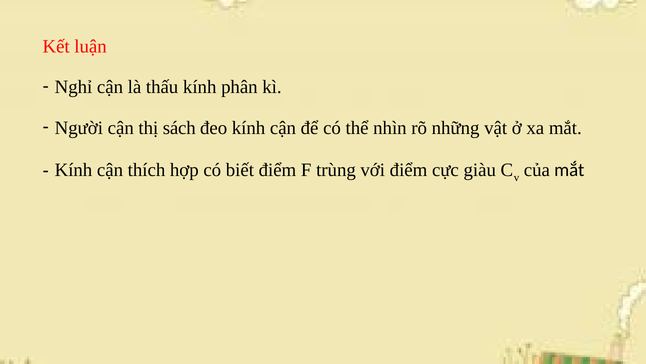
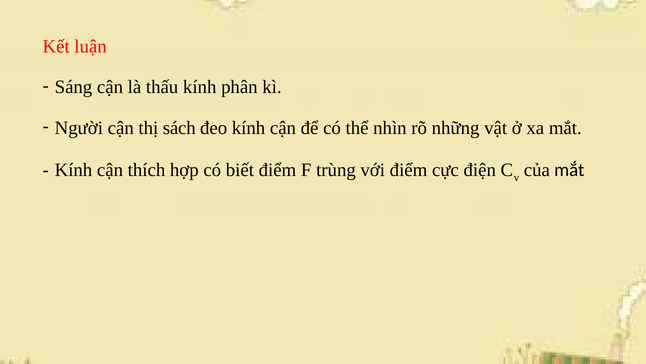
Nghỉ: Nghỉ -> Sáng (73, 87)
giàu: giàu -> điện (480, 170)
